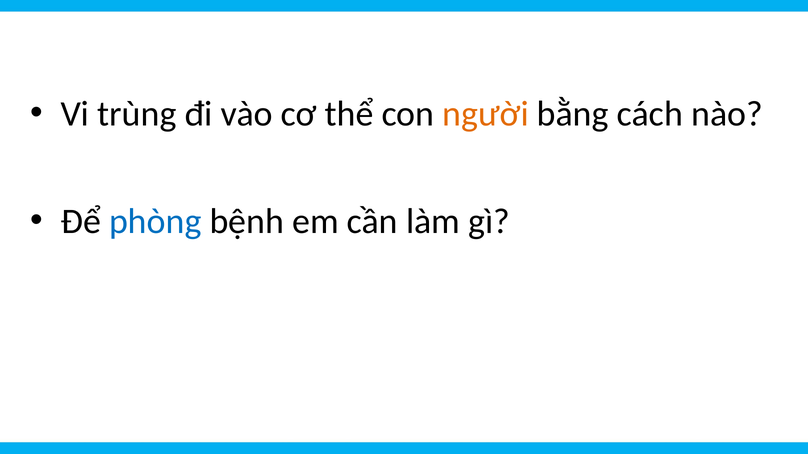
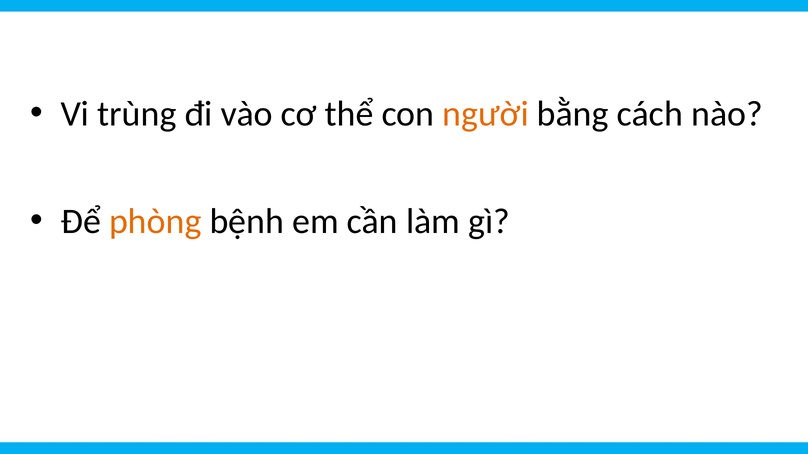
phòng colour: blue -> orange (155, 222)
